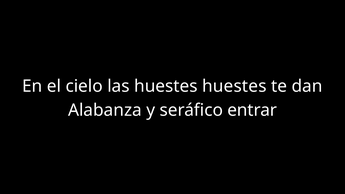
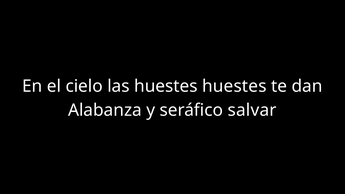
entrar: entrar -> salvar (252, 110)
